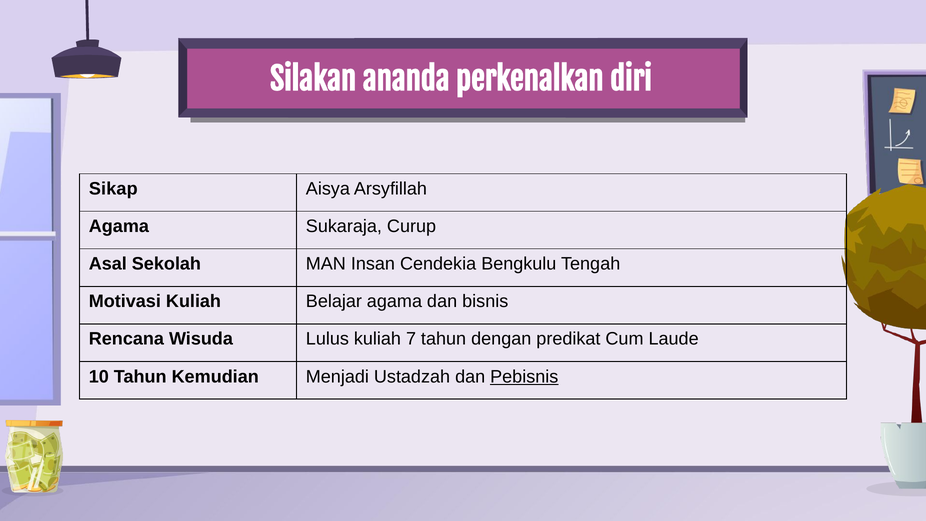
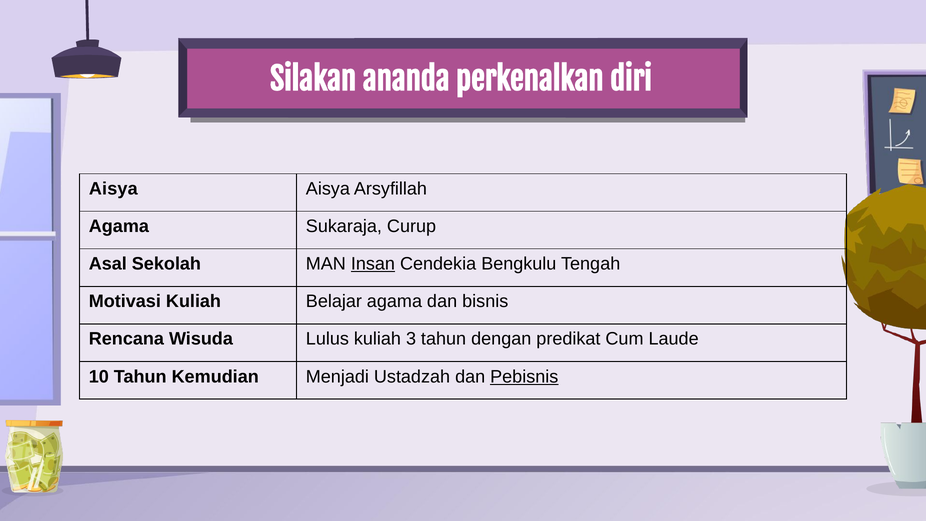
Sikap: Sikap -> Aisya (113, 189)
Insan underline: none -> present (373, 264)
7: 7 -> 3 (411, 339)
